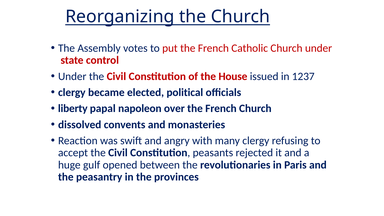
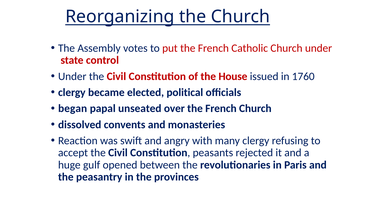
1237: 1237 -> 1760 (303, 76)
liberty: liberty -> began (73, 109)
napoleon: napoleon -> unseated (140, 109)
